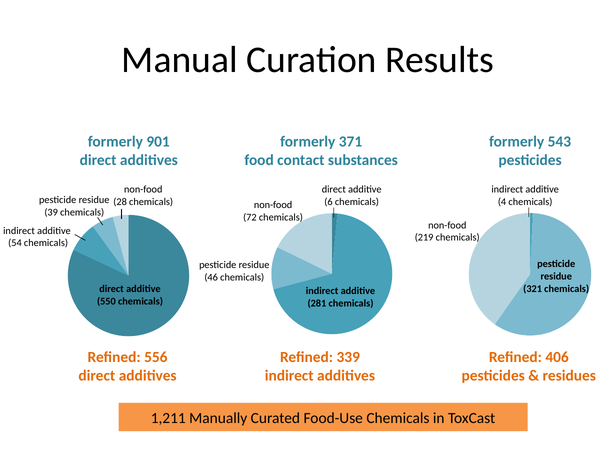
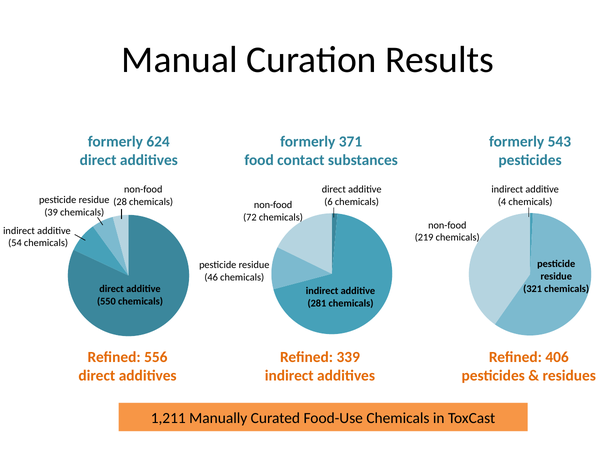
901: 901 -> 624 (158, 142)
